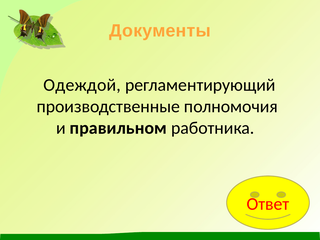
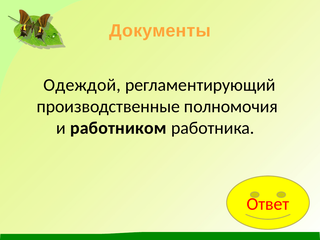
правильном: правильном -> работником (118, 128)
